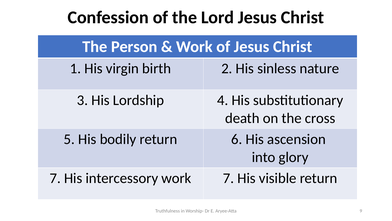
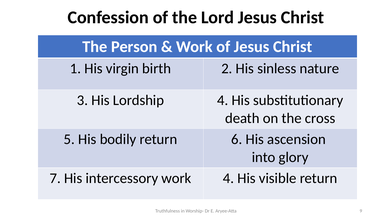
work 7: 7 -> 4 (228, 178)
